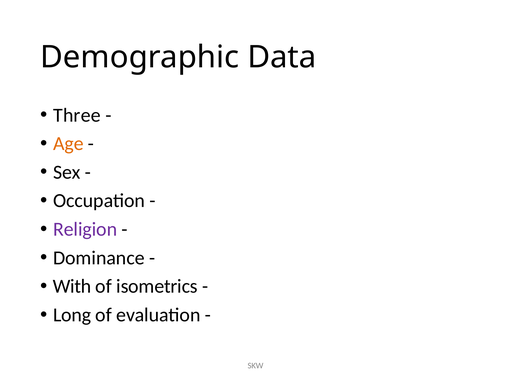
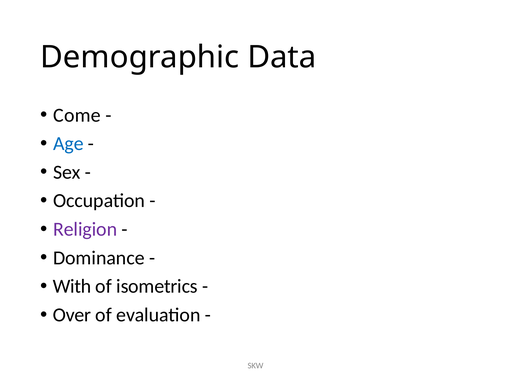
Three: Three -> Come (77, 115)
Age colour: orange -> blue (68, 144)
Long: Long -> Over (72, 315)
